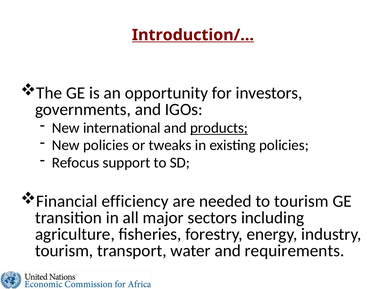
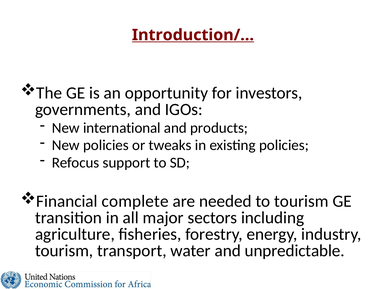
products underline: present -> none (219, 128)
efficiency: efficiency -> complete (135, 202)
requirements: requirements -> unpredictable (295, 251)
